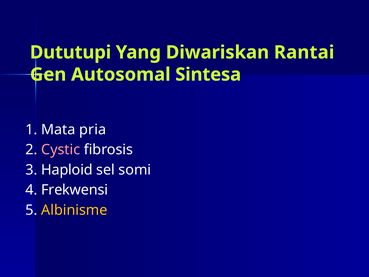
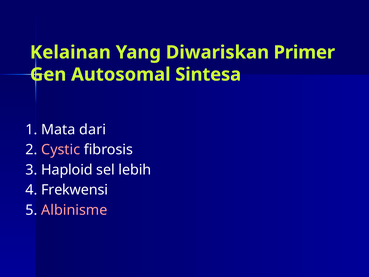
Dututupi: Dututupi -> Kelainan (70, 52)
Rantai: Rantai -> Primer (304, 52)
pria: pria -> dari (93, 129)
somi: somi -> lebih (135, 170)
Albinisme colour: yellow -> pink (74, 210)
